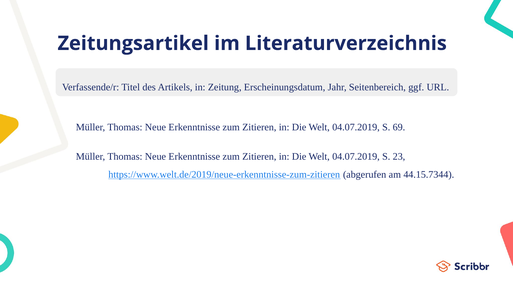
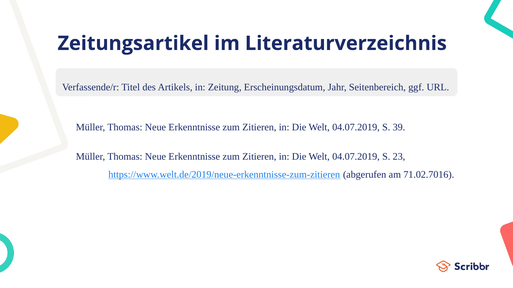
69: 69 -> 39 (399, 127)
44.15.7344: 44.15.7344 -> 71.02.7016 (429, 175)
